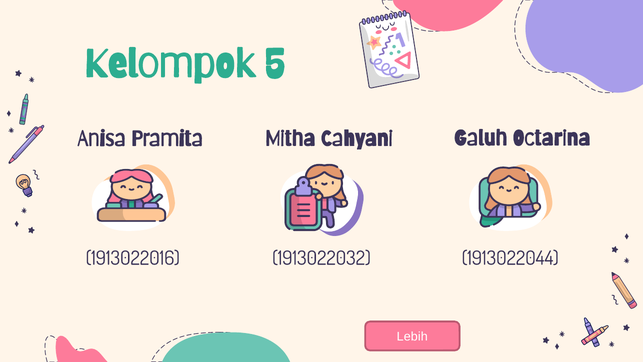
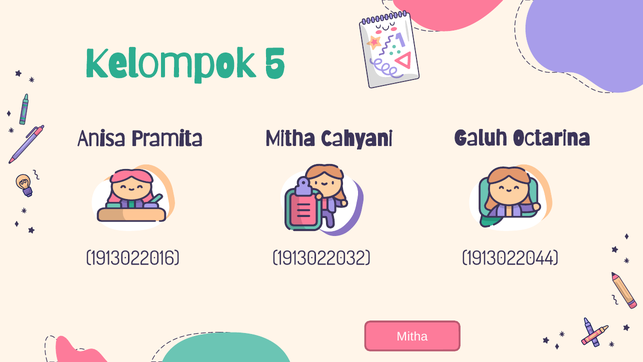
Lebih: Lebih -> Mitha (412, 337)
